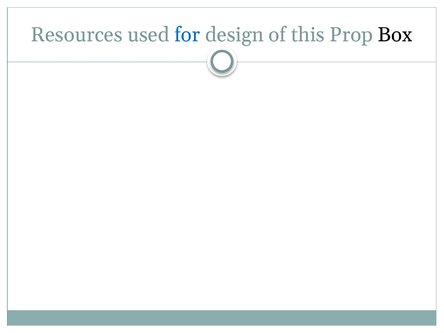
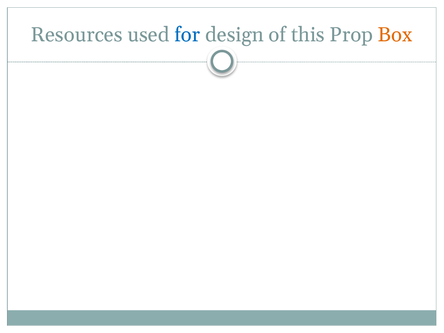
Box colour: black -> orange (395, 35)
